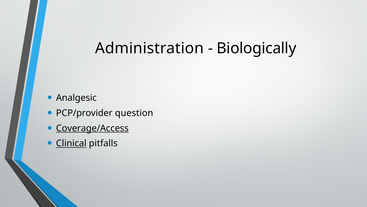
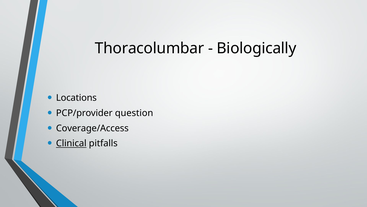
Administration: Administration -> Thoracolumbar (150, 48)
Analgesic: Analgesic -> Locations (76, 98)
Coverage/Access underline: present -> none (92, 128)
